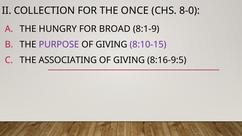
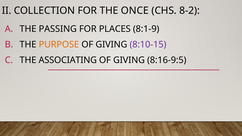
8-0: 8-0 -> 8-2 (190, 11)
HUNGRY: HUNGRY -> PASSING (58, 29)
BROAD: BROAD -> PLACES (115, 29)
PURPOSE colour: purple -> orange (59, 45)
